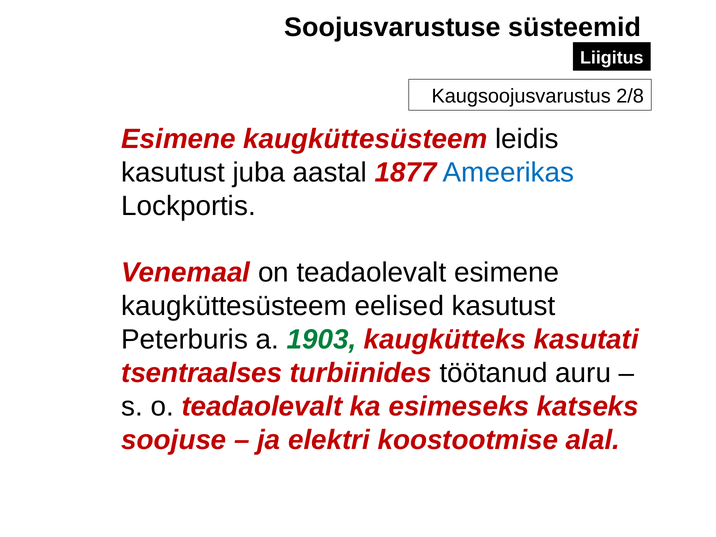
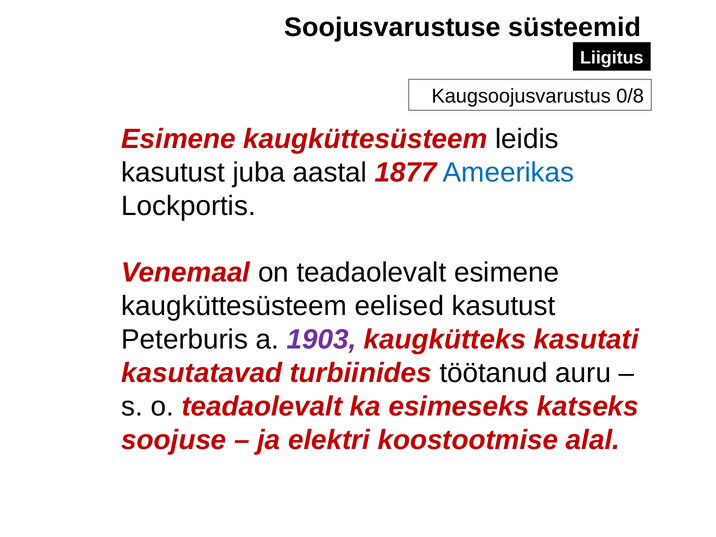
2/8: 2/8 -> 0/8 (630, 96)
1903 colour: green -> purple (322, 340)
tsentraalses: tsentraalses -> kasutatavad (202, 373)
